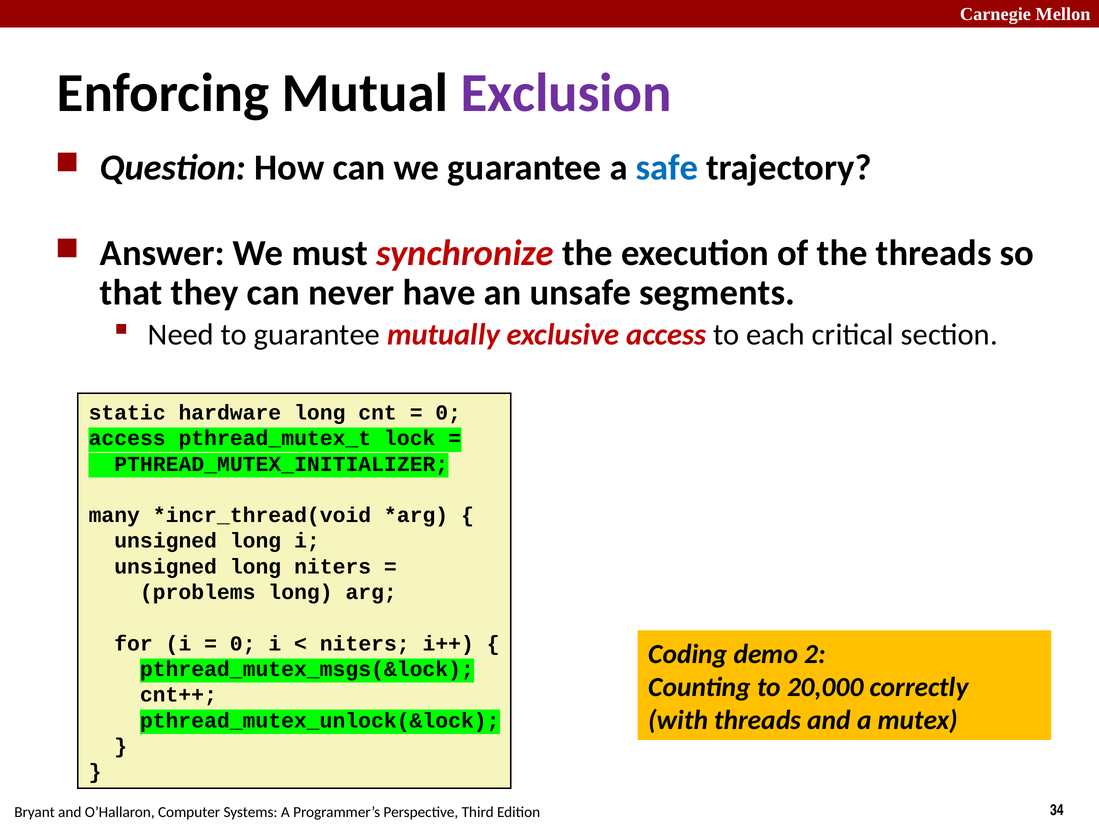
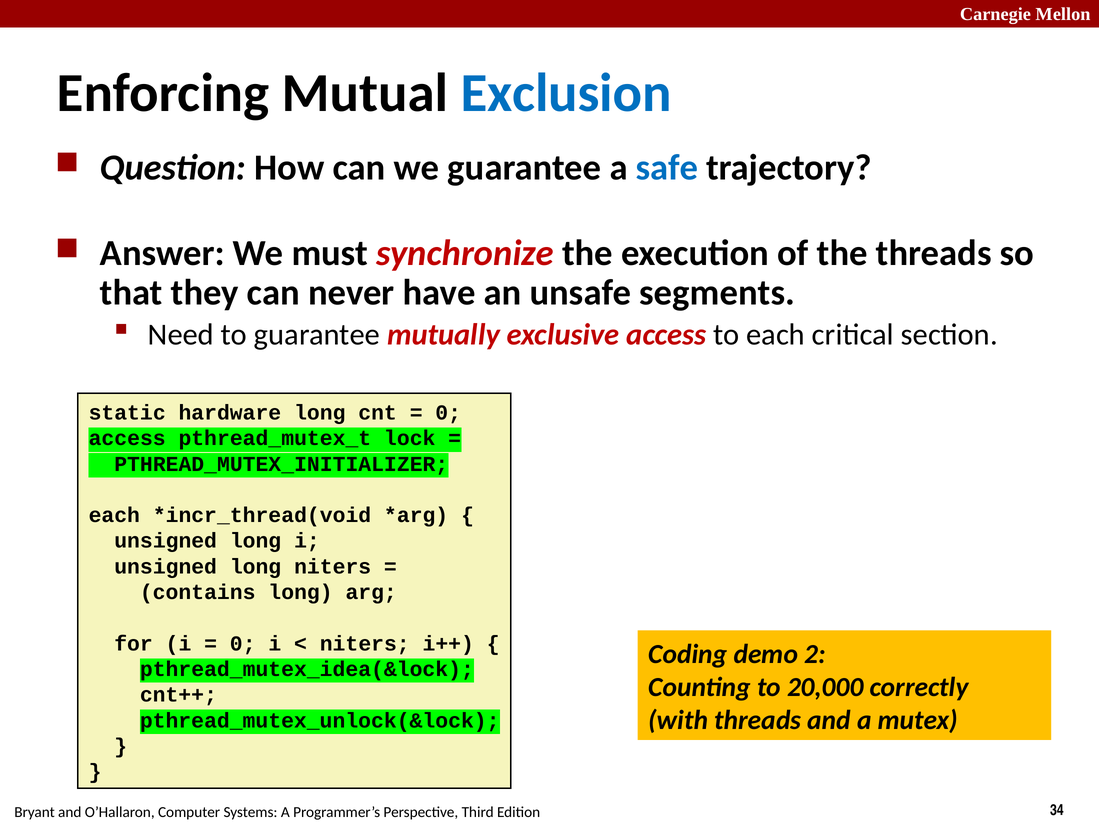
Exclusion colour: purple -> blue (566, 93)
many: many -> each (114, 515)
problems: problems -> contains (198, 592)
pthread_mutex_msgs(&lock: pthread_mutex_msgs(&lock -> pthread_mutex_idea(&lock (307, 669)
